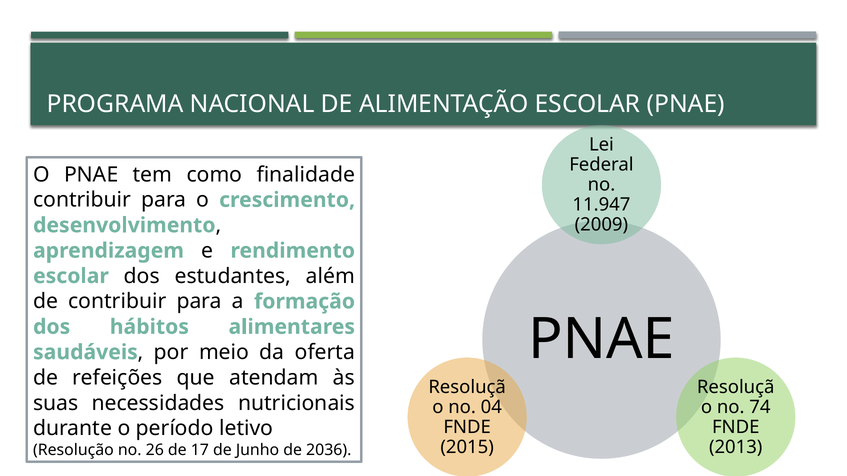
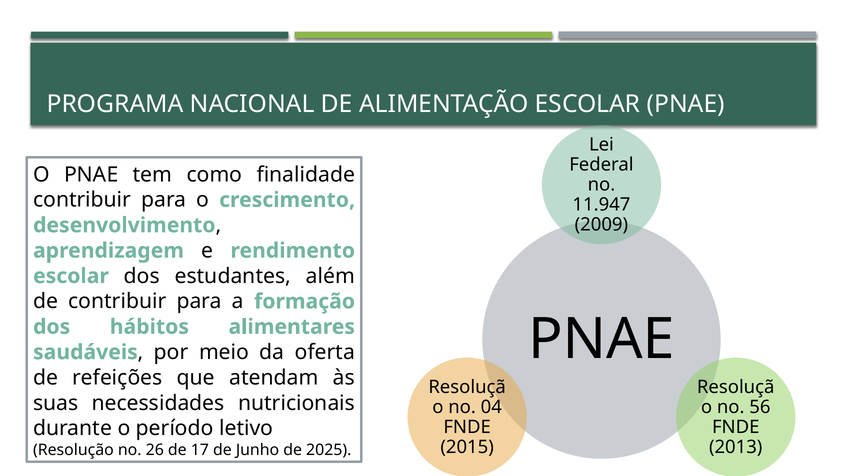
74: 74 -> 56 (760, 407)
2036: 2036 -> 2025 (329, 451)
